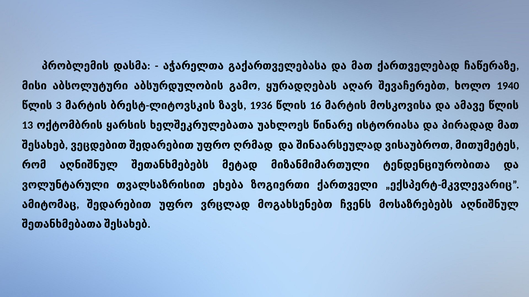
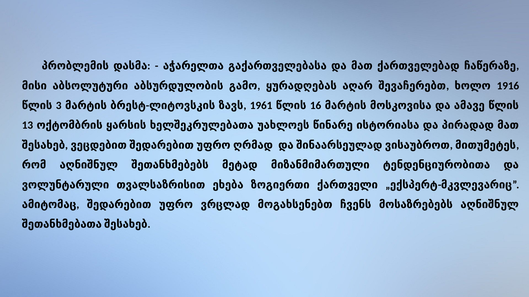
1940: 1940 -> 1916 (508, 86)
1936: 1936 -> 1961 (261, 106)
